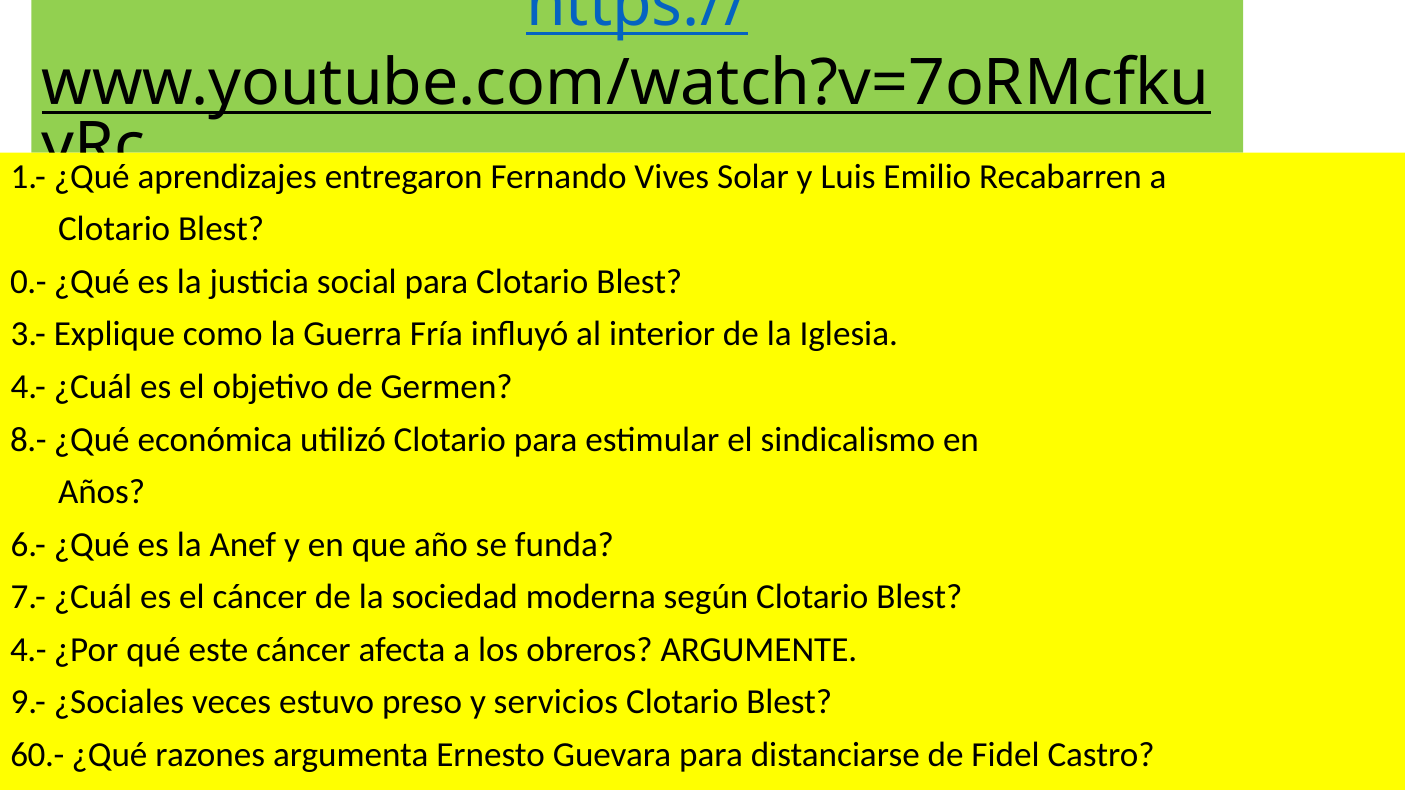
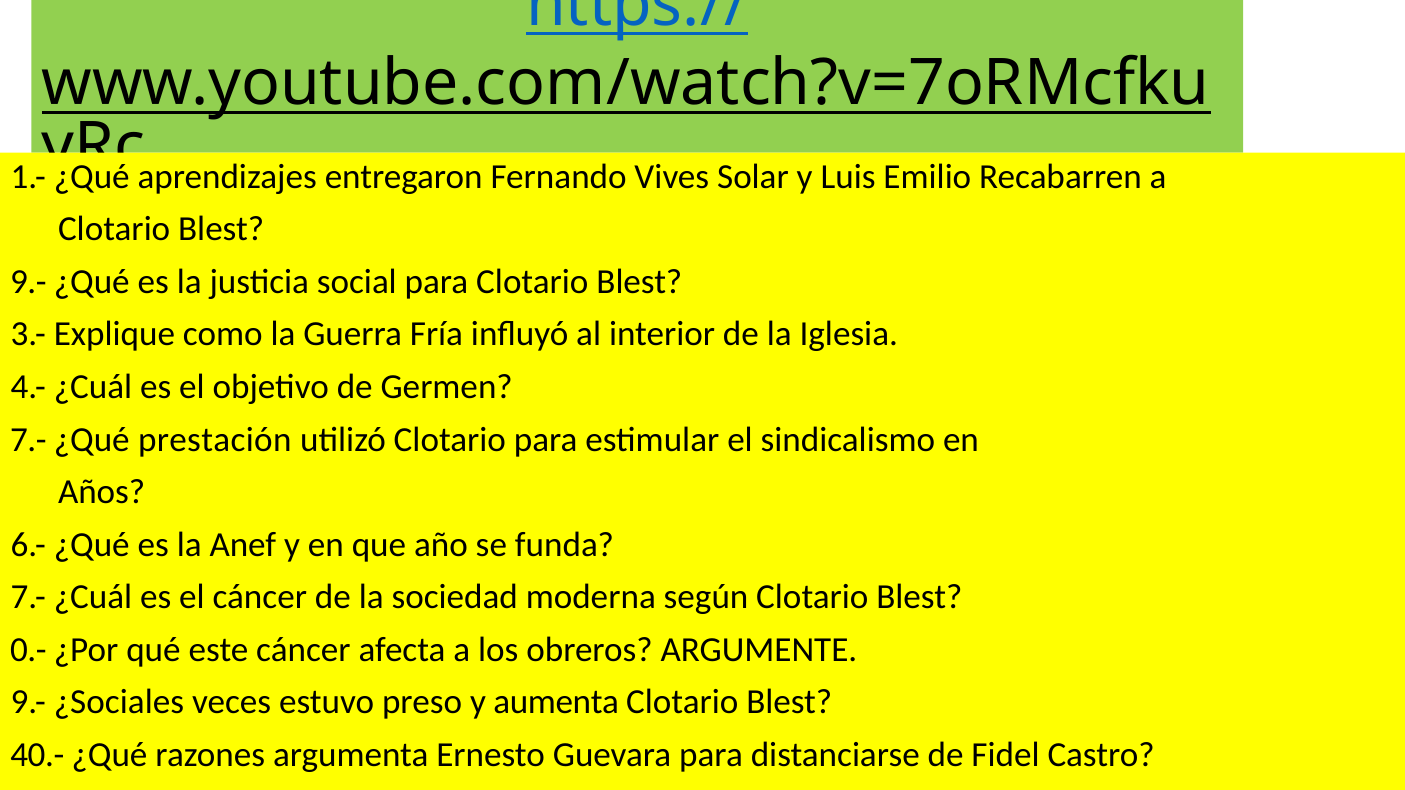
0.-: 0.- -> 9.- (28, 282)
8.-: 8.- -> 7.- (28, 440)
económica: económica -> prestación (215, 440)
4.-: 4.- -> 0.- (28, 650)
servicios: servicios -> aumenta (556, 702)
60.-: 60.- -> 40.- (37, 755)
